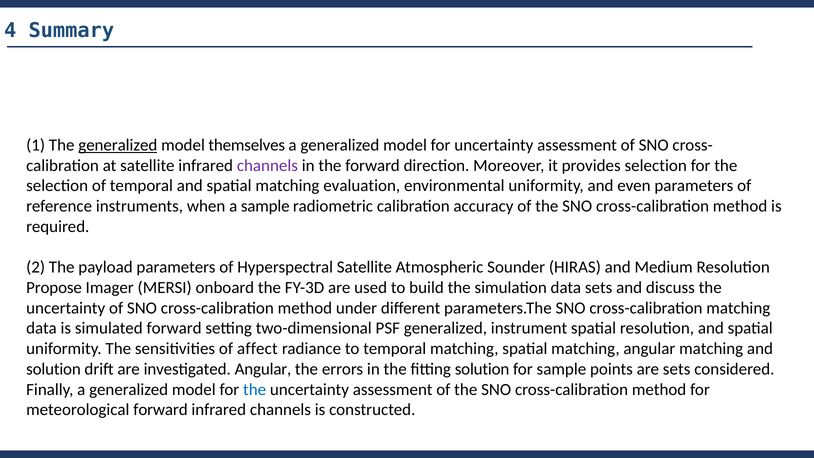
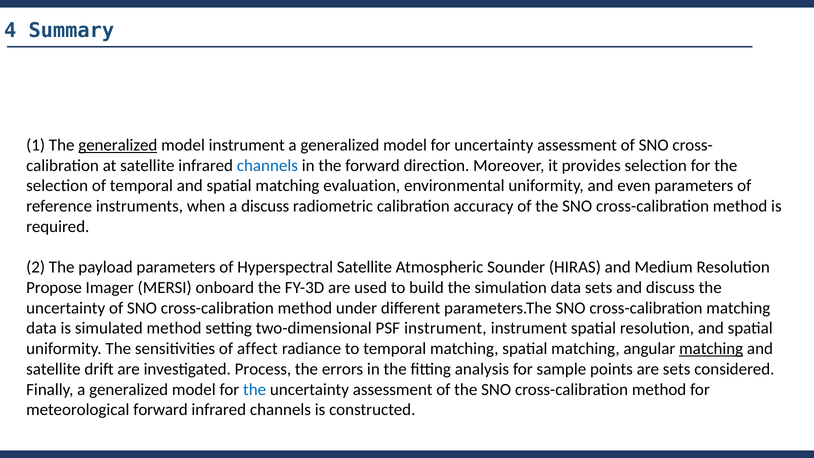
model themselves: themselves -> instrument (247, 145)
channels colour: purple -> blue (267, 165)
a sample: sample -> discuss (265, 206)
simulated forward: forward -> method (174, 328)
PSF generalized: generalized -> instrument (445, 328)
matching underline: none -> present (711, 349)
solution: solution -> satellite (53, 369)
investigated Angular: Angular -> Process (263, 369)
fitting solution: solution -> analysis (482, 369)
